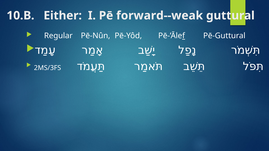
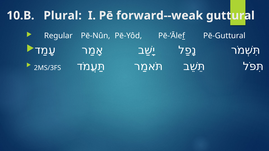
Either: Either -> Plural (63, 16)
